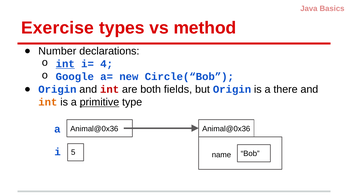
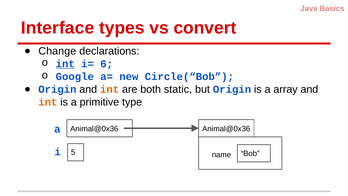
Exercise: Exercise -> Interface (58, 28)
method: method -> convert (205, 28)
Number: Number -> Change (57, 51)
4: 4 -> 6 (107, 64)
int colour: red -> orange (110, 89)
fields: fields -> static (178, 89)
there: there -> array (286, 89)
primitive underline: present -> none (99, 102)
